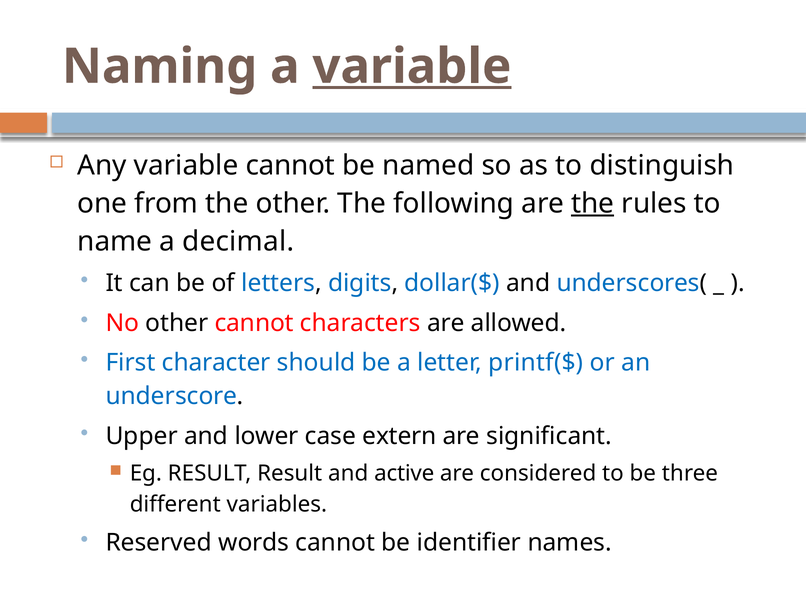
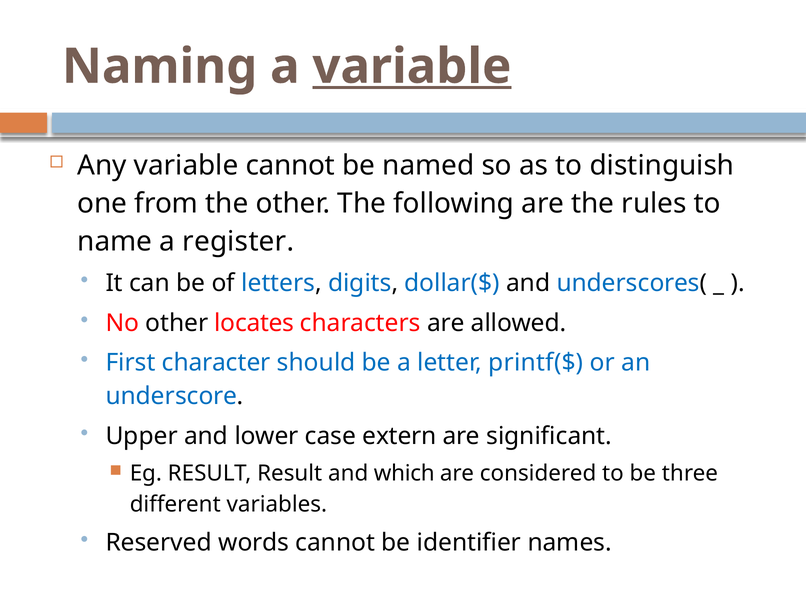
the underline: present -> none (593, 204)
decimal: decimal -> register (238, 242)
other cannot: cannot -> locates (254, 323)
active: active -> which (404, 474)
